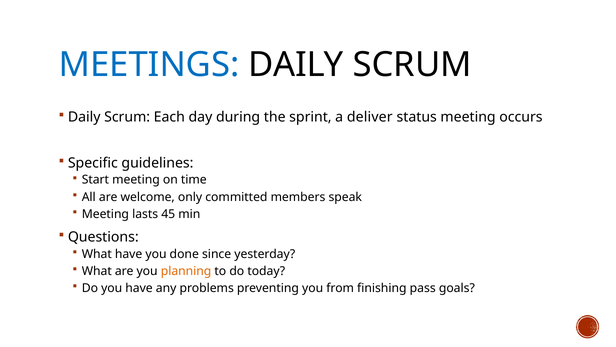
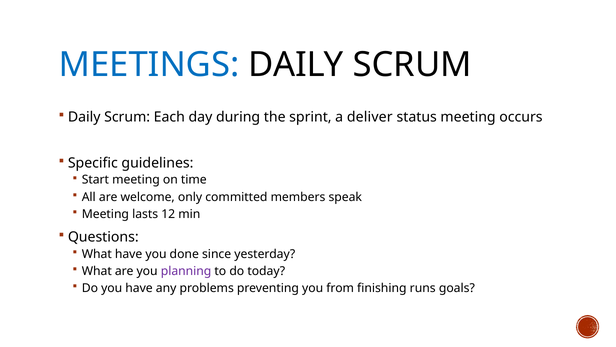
45: 45 -> 12 (168, 214)
planning colour: orange -> purple (186, 271)
pass: pass -> runs (423, 288)
